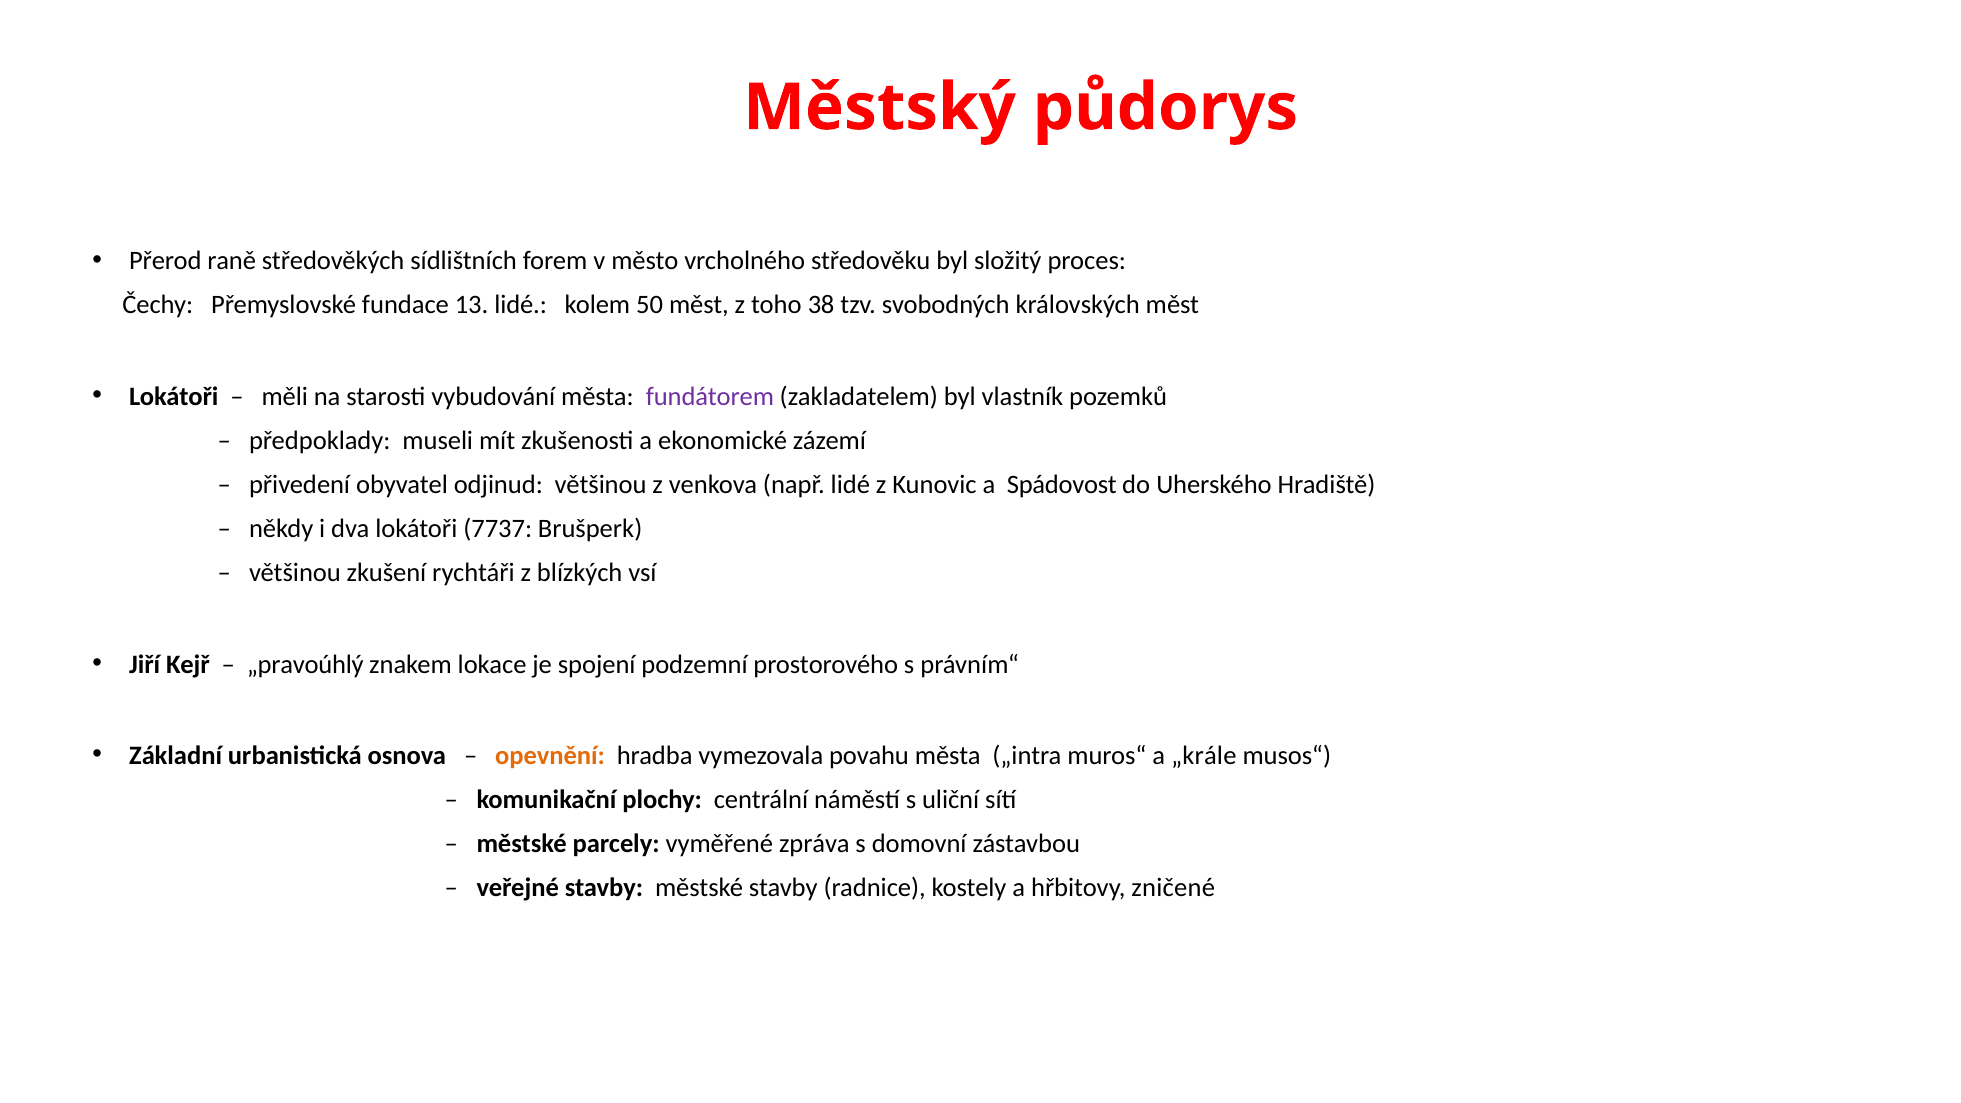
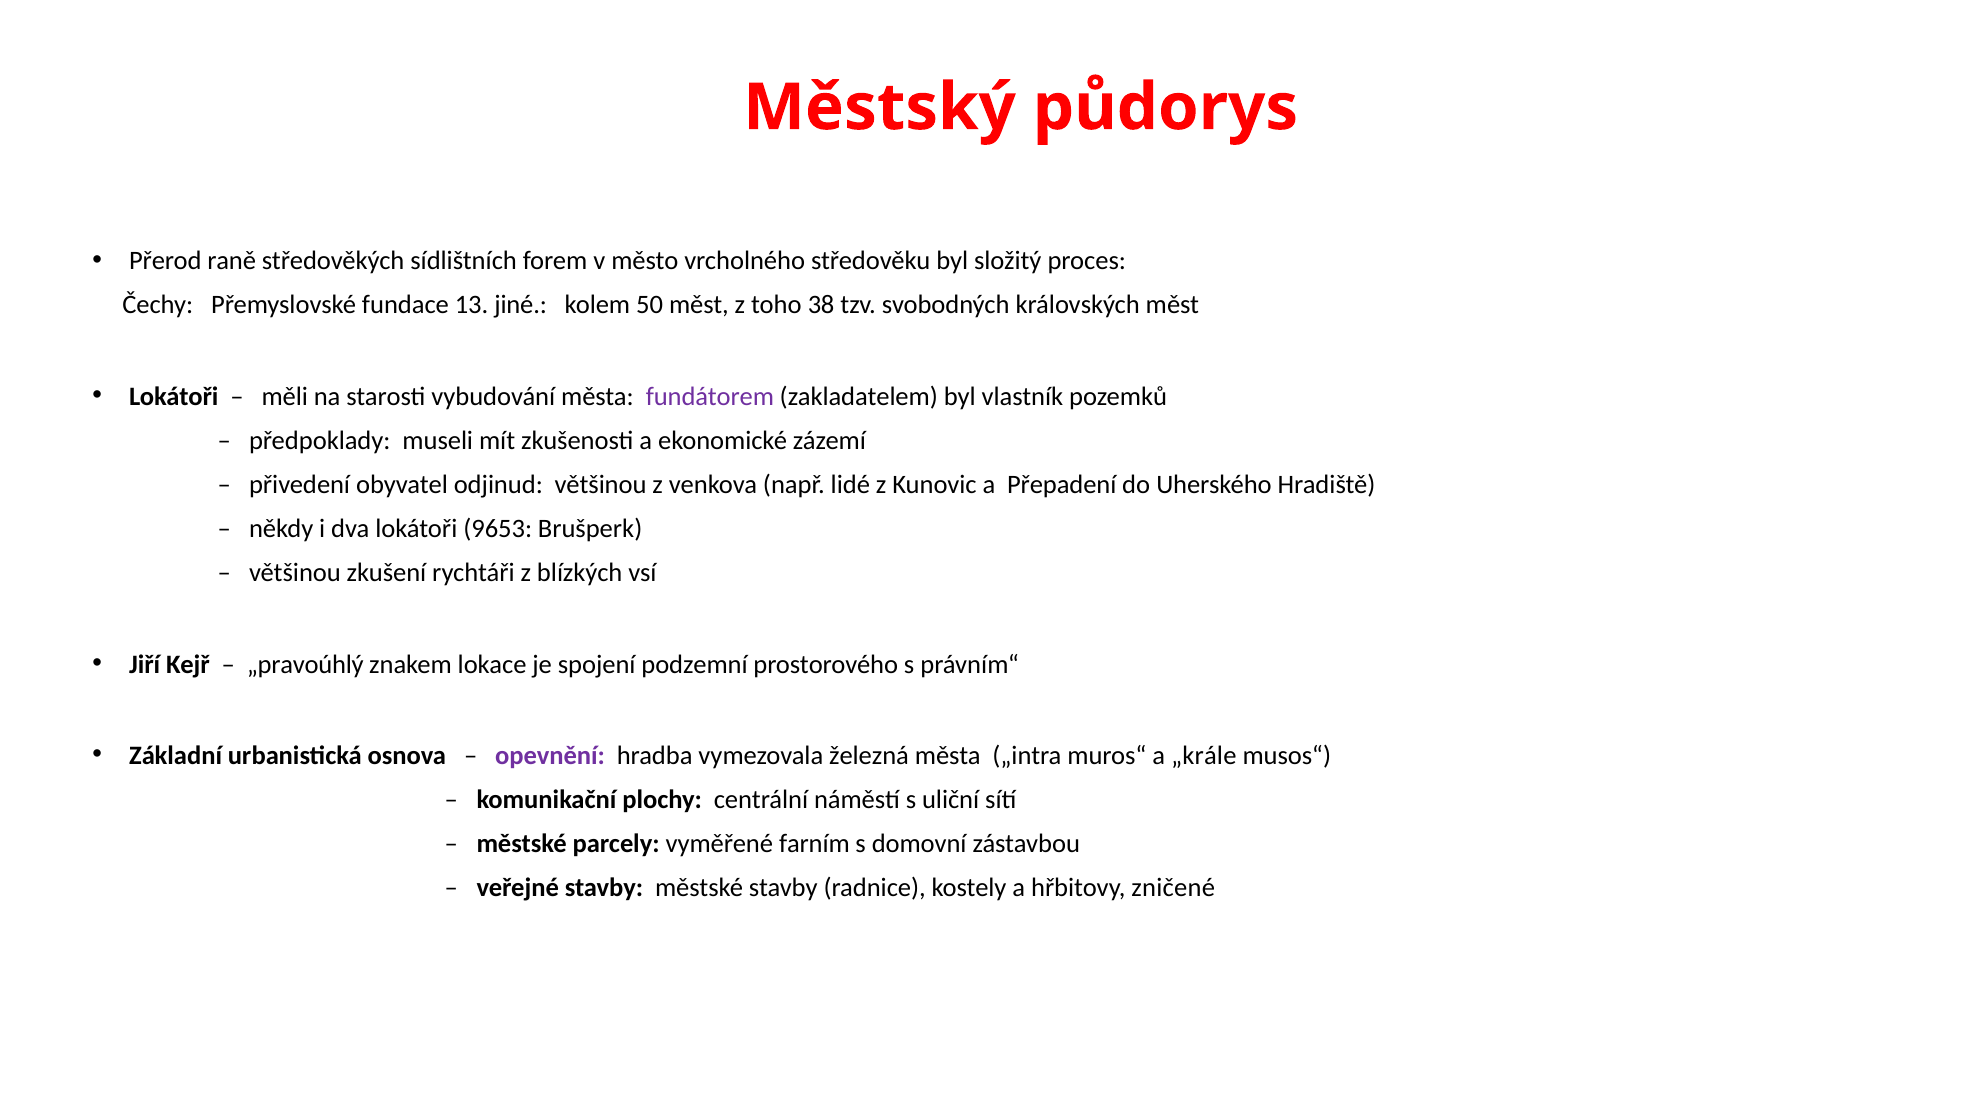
13 lidé: lidé -> jiné (521, 305)
Spádovost: Spádovost -> Přepadení (1062, 485)
7737: 7737 -> 9653 (498, 529)
opevnění colour: orange -> purple (550, 755)
povahu: povahu -> železná (869, 755)
zpráva: zpráva -> farním (814, 844)
